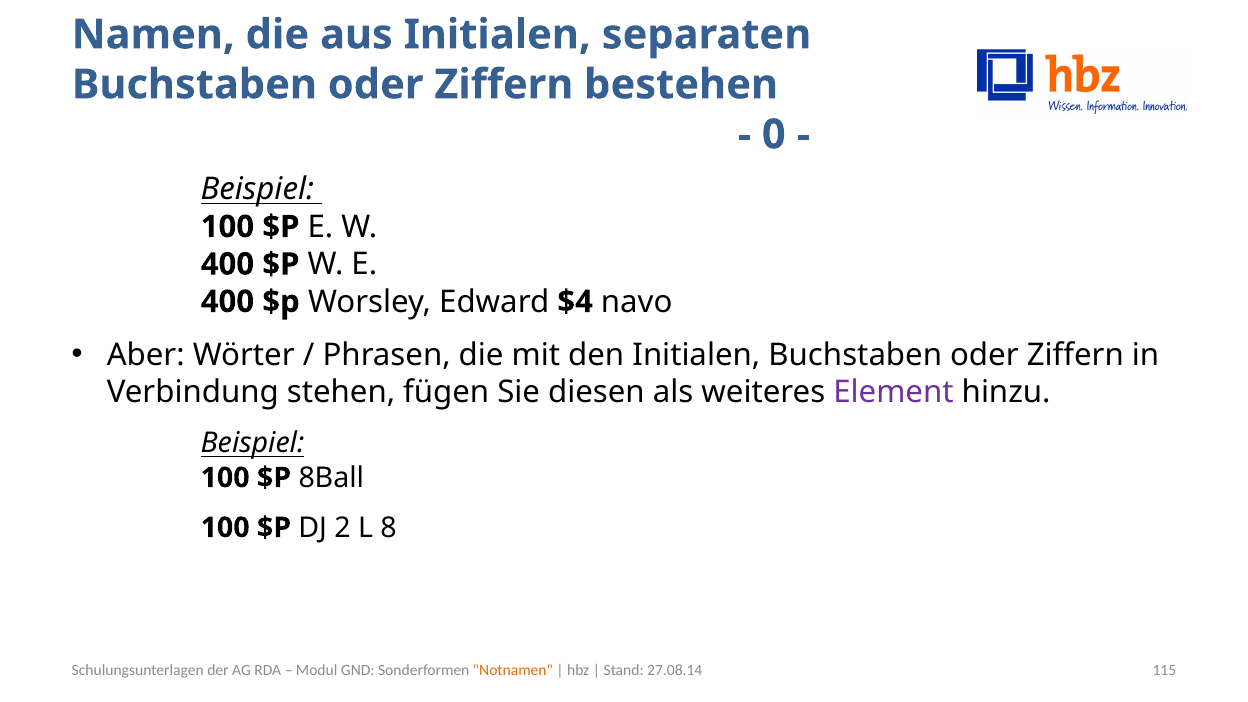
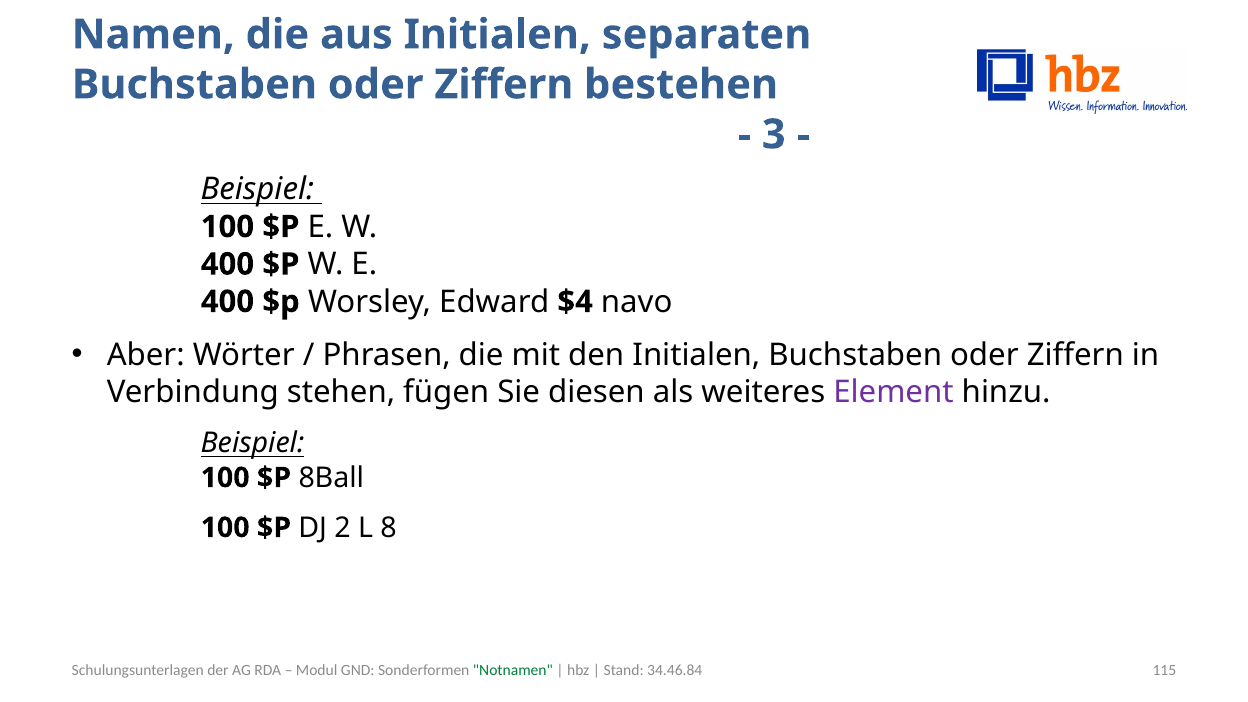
0: 0 -> 3 (774, 135)
Notnamen colour: orange -> green (513, 670)
27.08.14: 27.08.14 -> 34.46.84 (675, 670)
